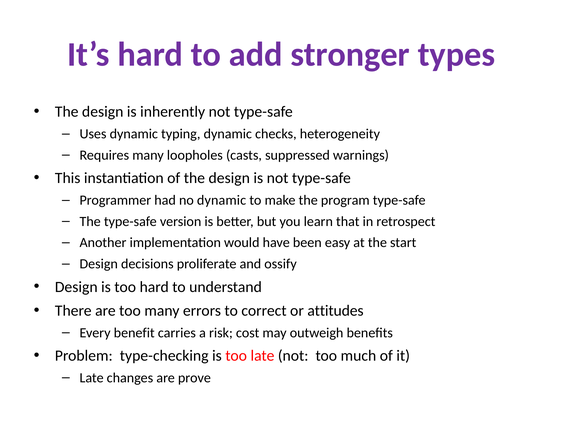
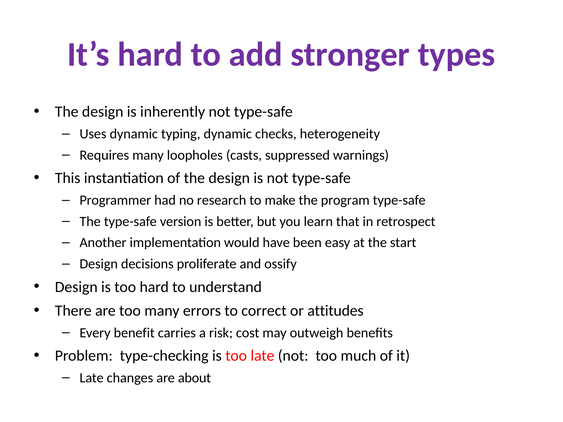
no dynamic: dynamic -> research (222, 200)
prove: prove -> about (194, 378)
